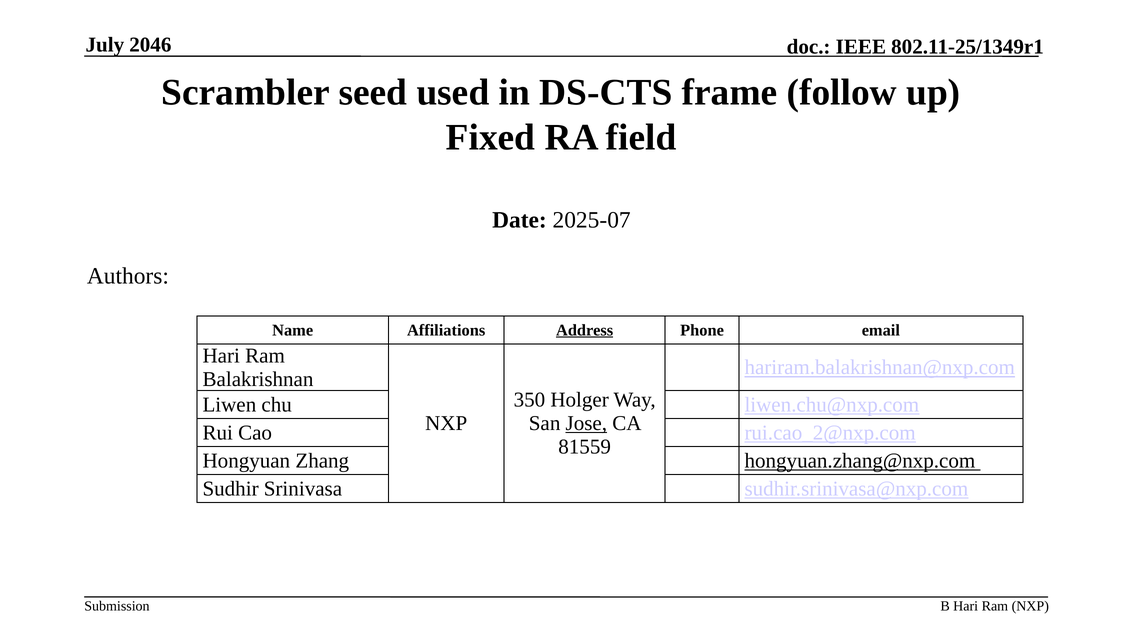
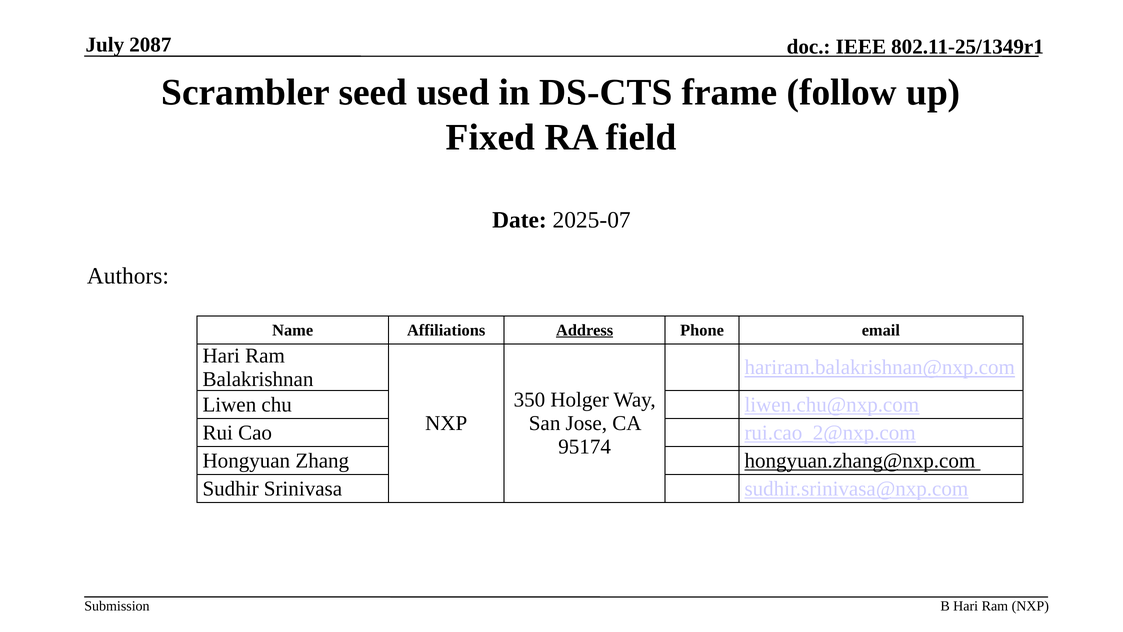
2046: 2046 -> 2087 (150, 45)
Jose underline: present -> none (586, 423)
81559: 81559 -> 95174 (585, 446)
